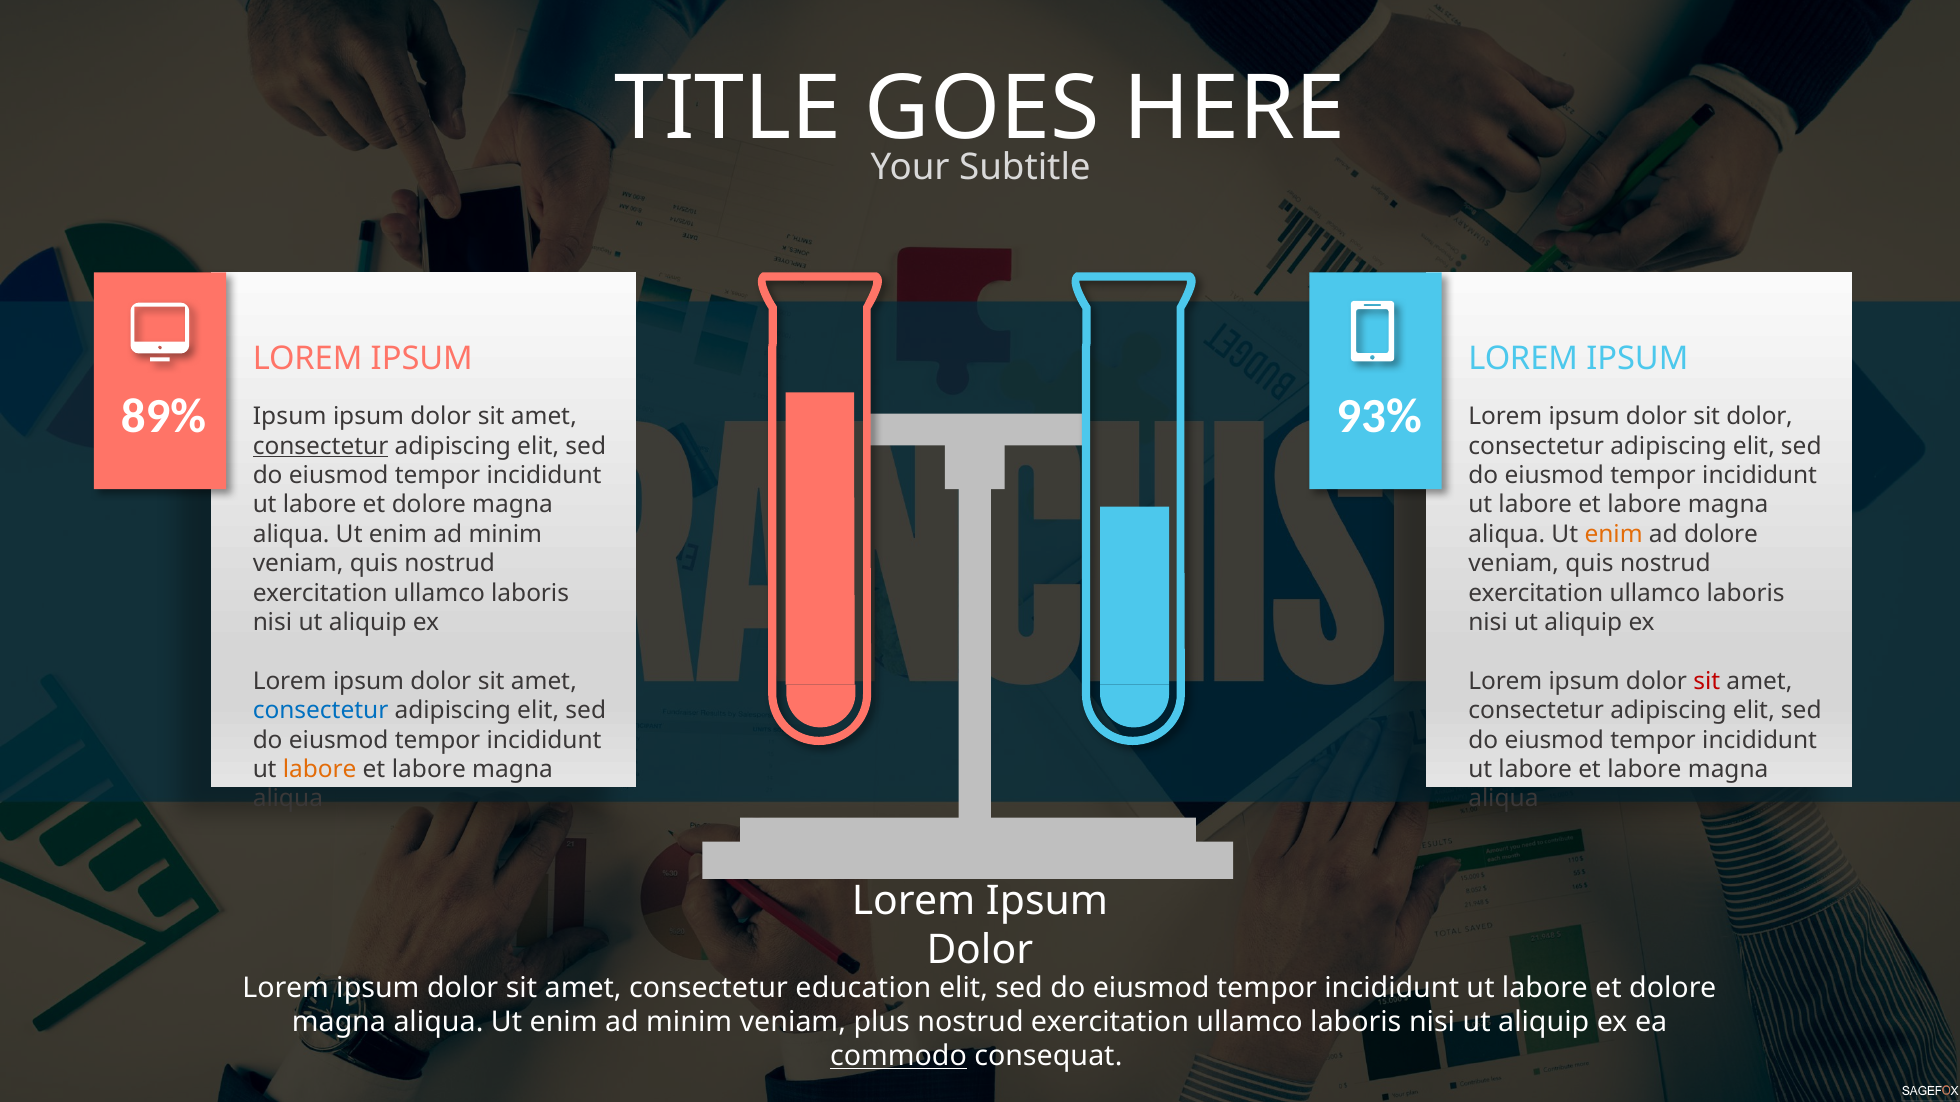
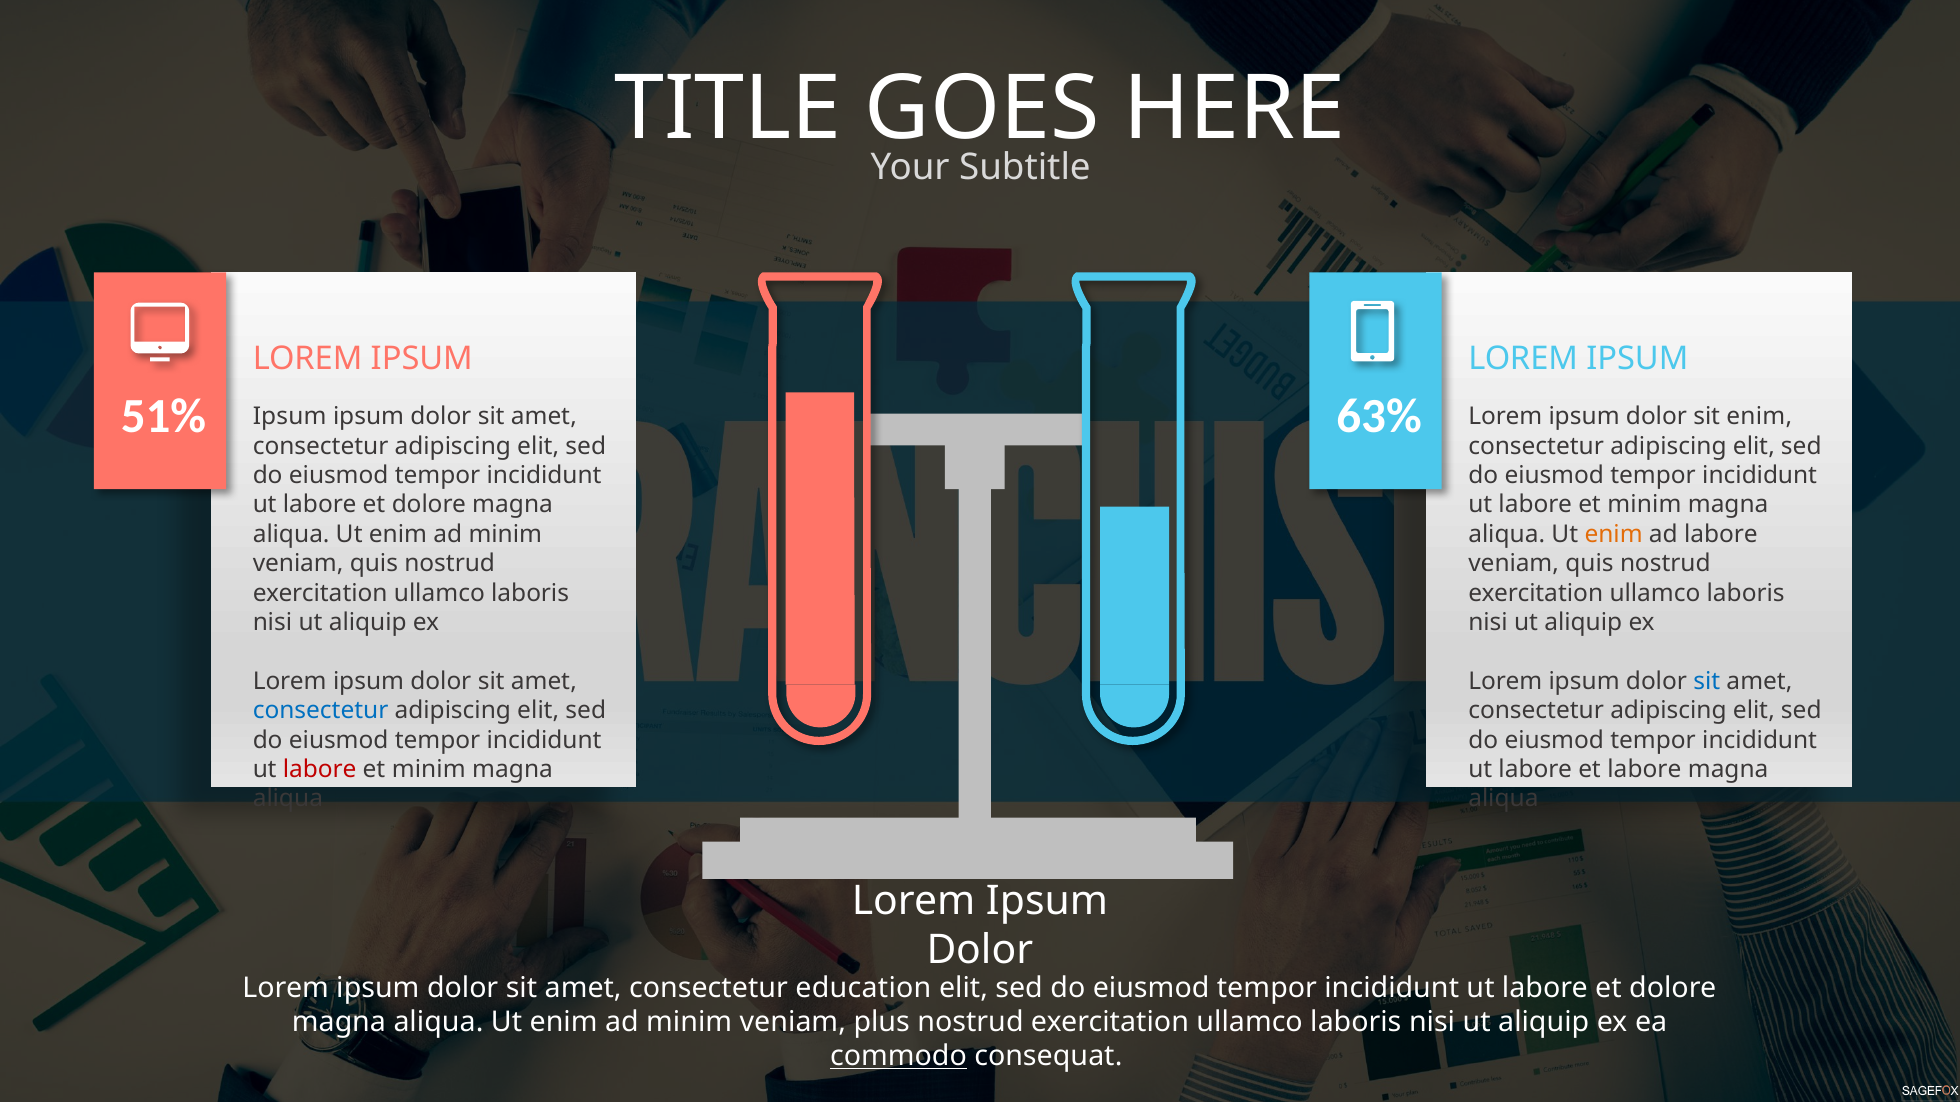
89%: 89% -> 51% (164, 416)
93%: 93% -> 63% (1379, 416)
sit dolor: dolor -> enim (1759, 417)
consectetur underline: present -> none (321, 446)
labore: labore -> minim (1644, 505)
ad dolore: dolore -> labore (1721, 535)
sit colour: red -> blue (1707, 682)
labore colour: orange -> red (320, 770)
labore: labore -> minim (429, 770)
